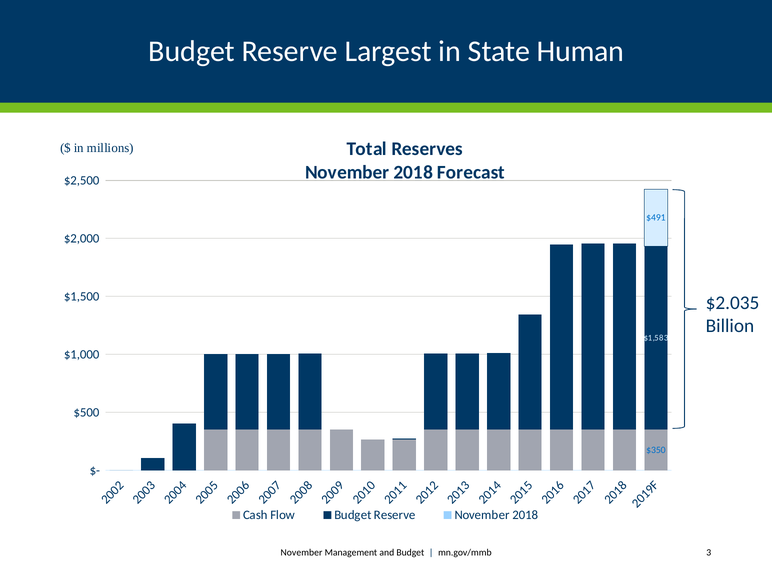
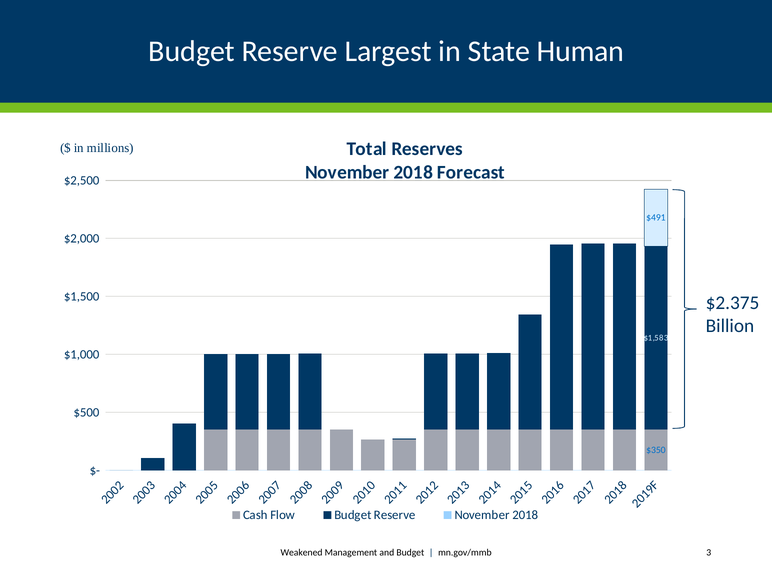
$2.035: $2.035 -> $2.375 (733, 303)
November: November -> Weakened (302, 553)
